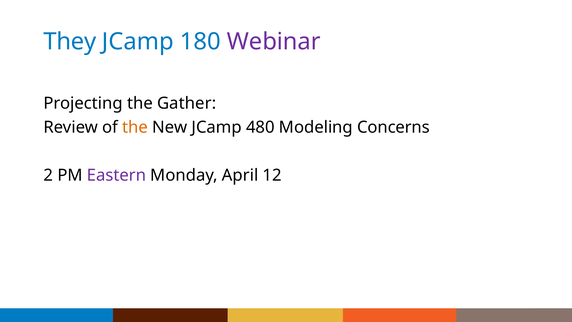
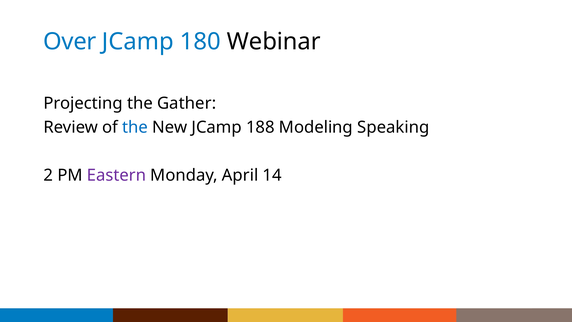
They: They -> Over (70, 42)
Webinar colour: purple -> black (274, 42)
the colour: orange -> blue (135, 127)
480: 480 -> 188 (260, 127)
Concerns: Concerns -> Speaking (393, 127)
12: 12 -> 14 (272, 175)
